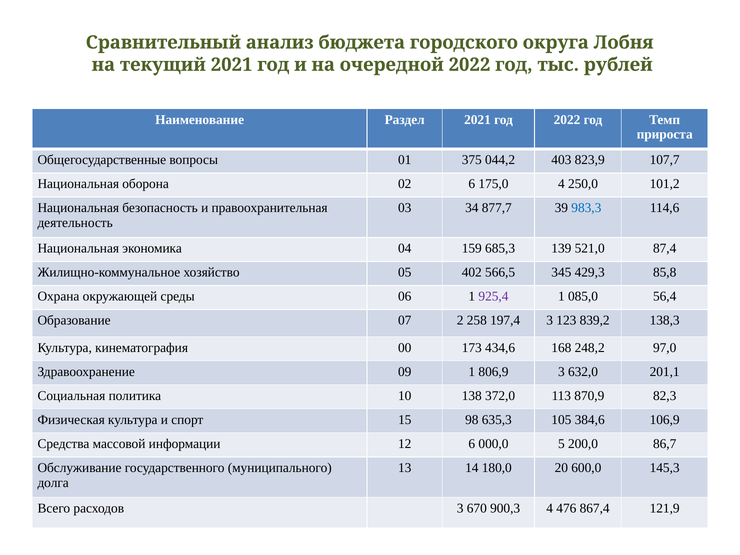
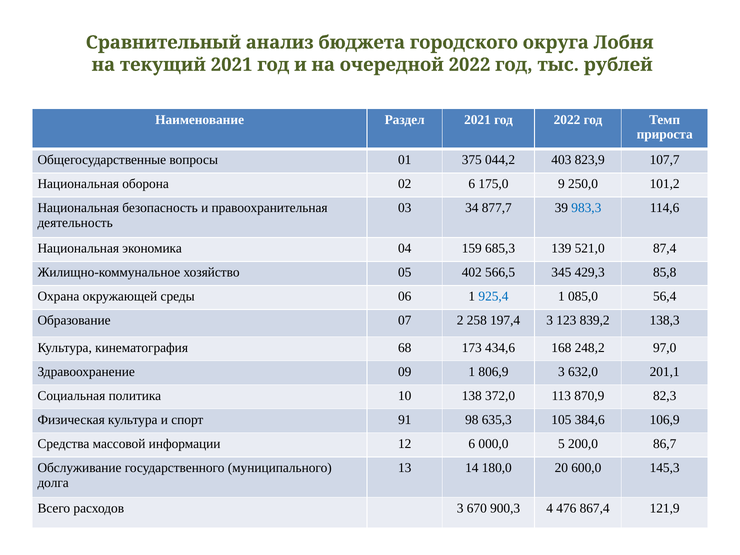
175,0 4: 4 -> 9 (561, 184)
925,4 colour: purple -> blue (493, 296)
00: 00 -> 68 (405, 348)
15: 15 -> 91 (405, 420)
